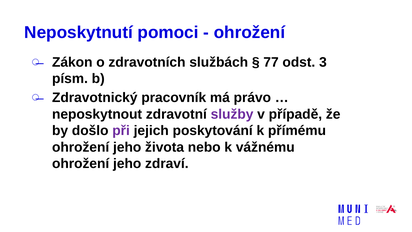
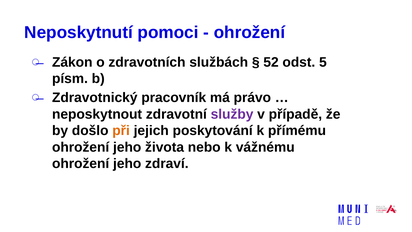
77: 77 -> 52 (271, 62)
3: 3 -> 5 (323, 62)
při colour: purple -> orange (121, 131)
